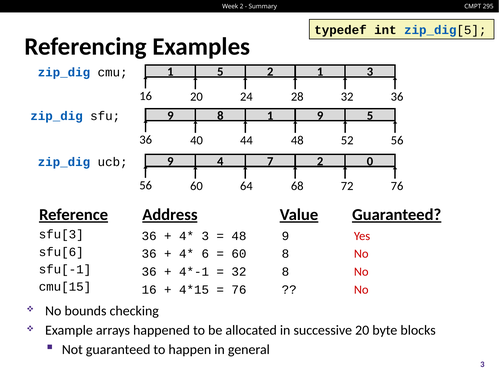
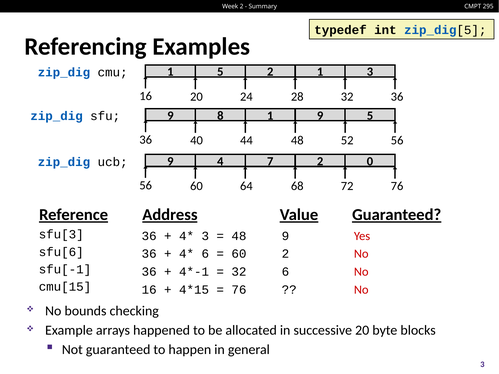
60 8: 8 -> 2 (285, 254)
32 8: 8 -> 6 (285, 272)
